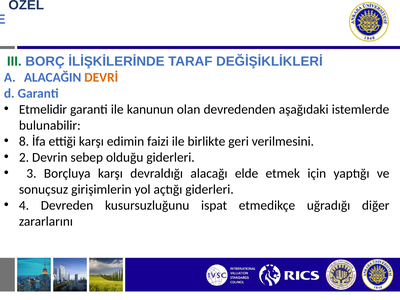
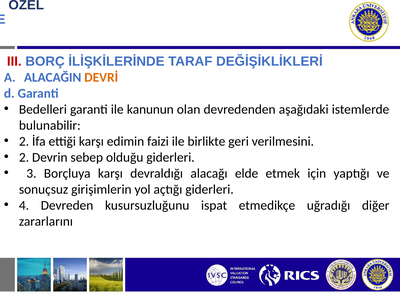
III colour: green -> red (14, 61)
Etmelidir: Etmelidir -> Bedelleri (43, 109)
8: 8 -> 2 (24, 141)
